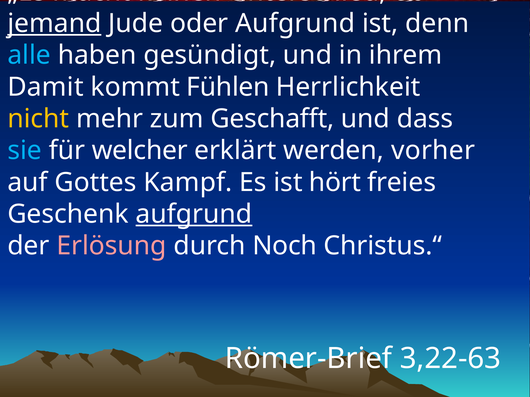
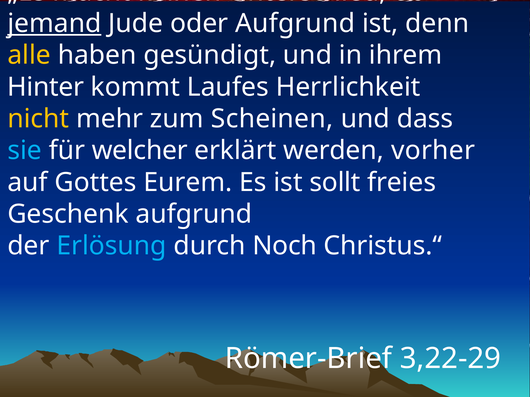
alle colour: light blue -> yellow (29, 55)
Damit: Damit -> Hinter (46, 87)
Fühlen: Fühlen -> Laufes (228, 87)
Geschafft: Geschafft -> Scheinen (272, 119)
Kampf: Kampf -> Eurem (188, 183)
hört: hört -> sollt (335, 183)
aufgrund underline: present -> none (194, 214)
Erlösung colour: pink -> light blue (111, 246)
3,22-63: 3,22-63 -> 3,22-29 (450, 359)
